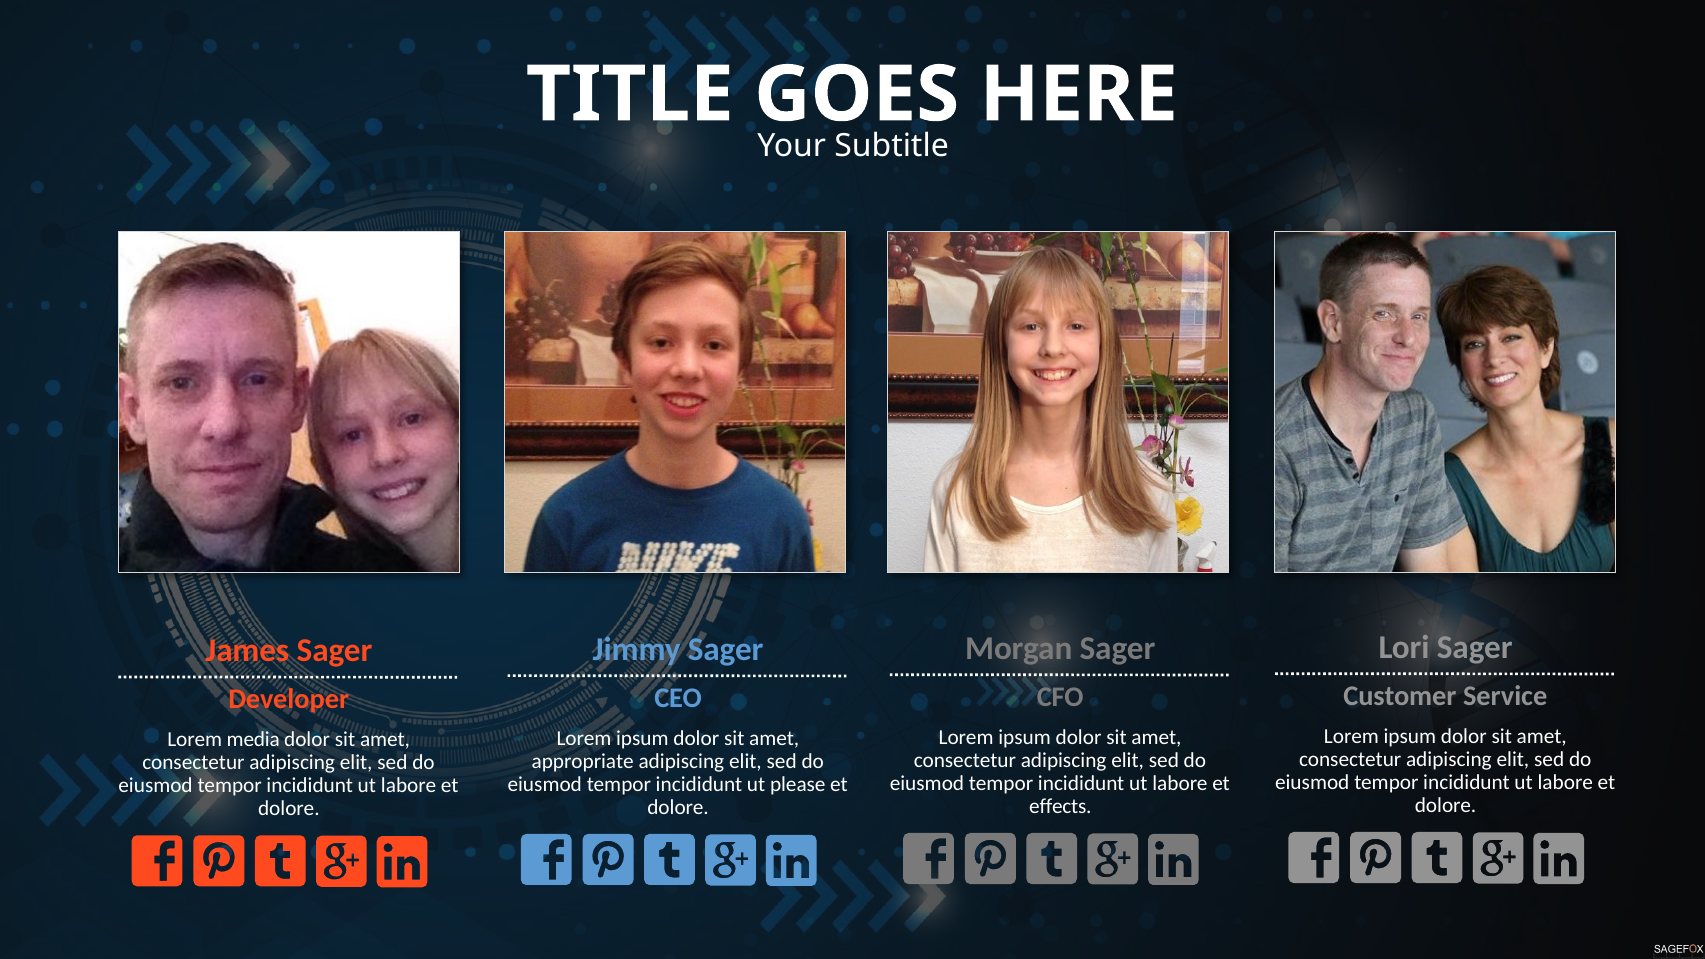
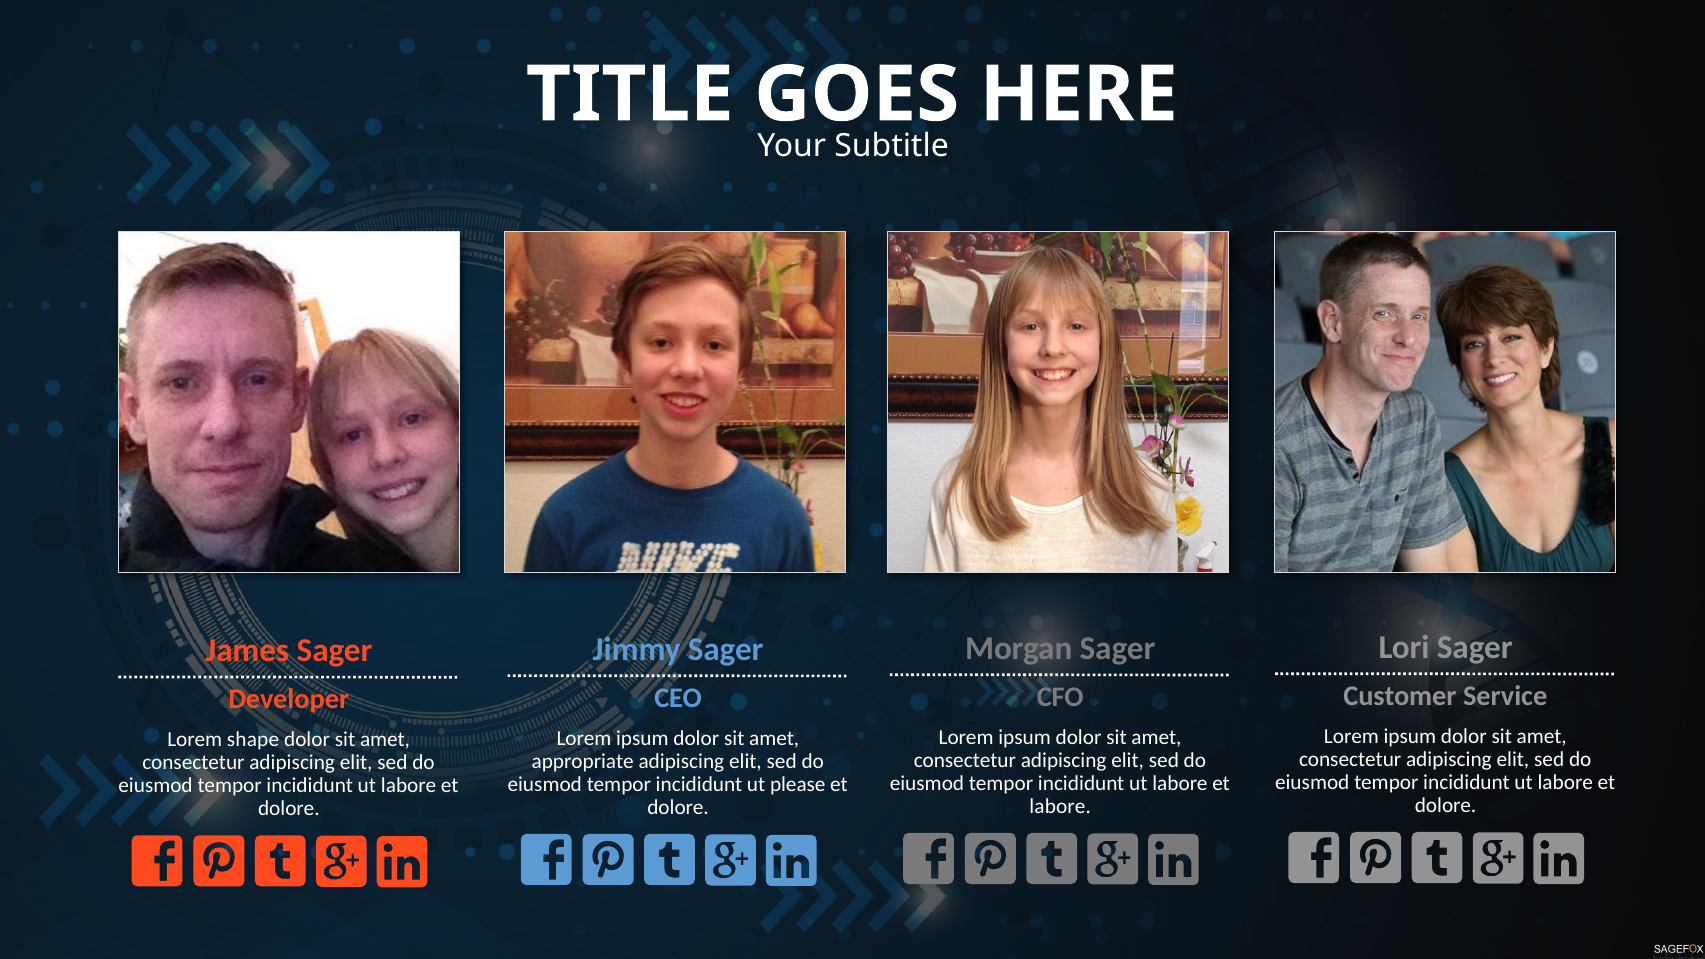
media: media -> shape (253, 740)
effects: effects -> labore (1060, 806)
